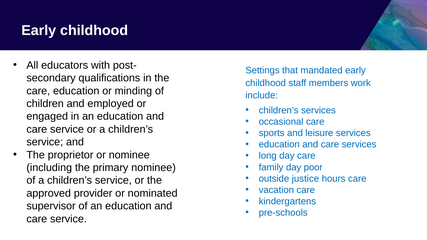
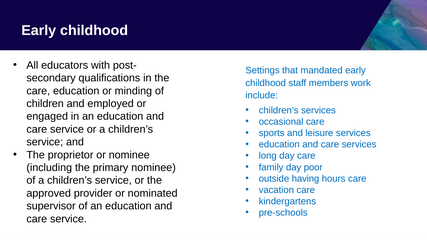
justice: justice -> having (306, 179)
